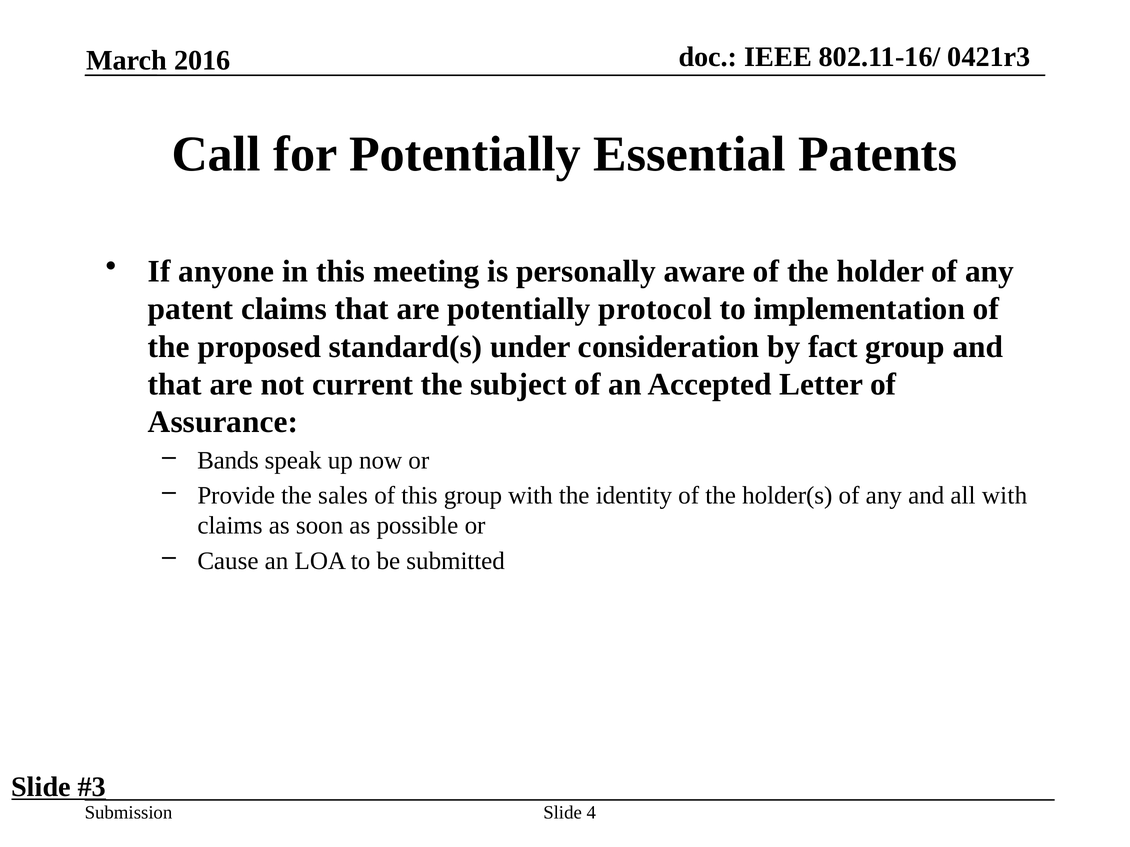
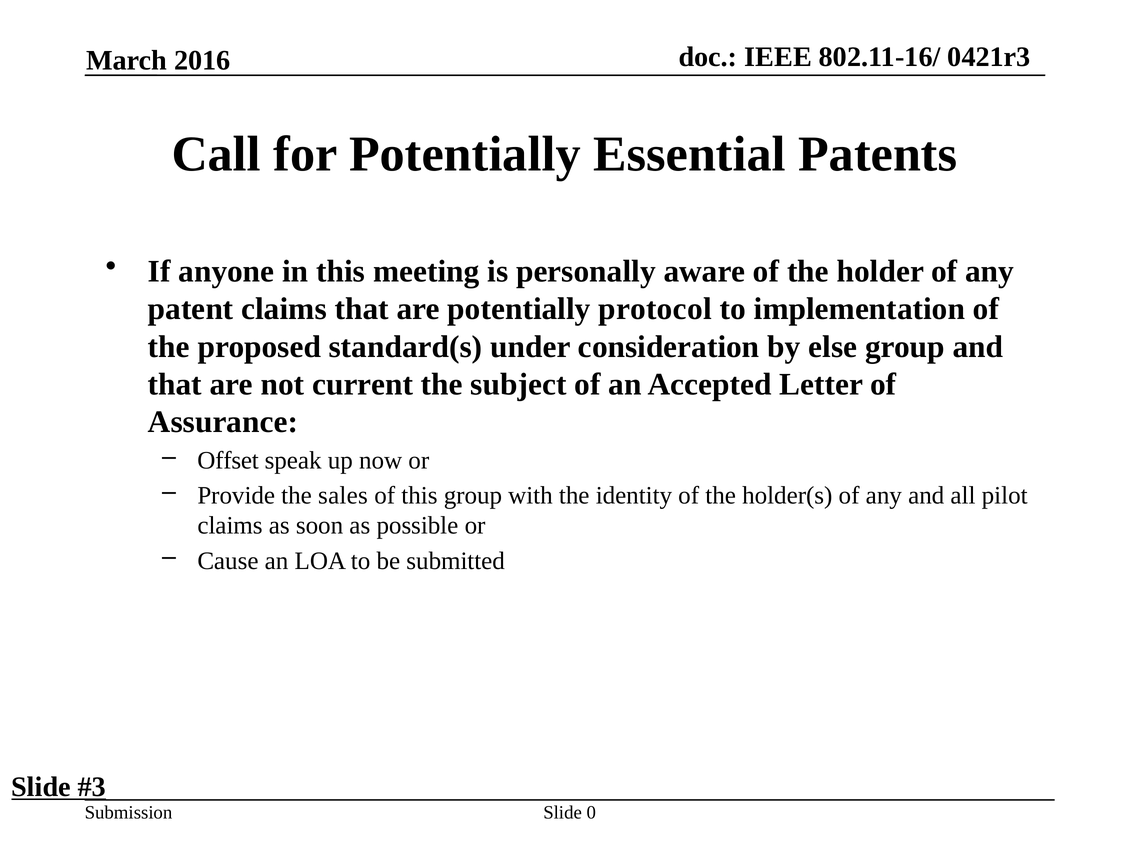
fact: fact -> else (833, 347)
Bands: Bands -> Offset (228, 461)
all with: with -> pilot (1005, 496)
4: 4 -> 0 (591, 813)
